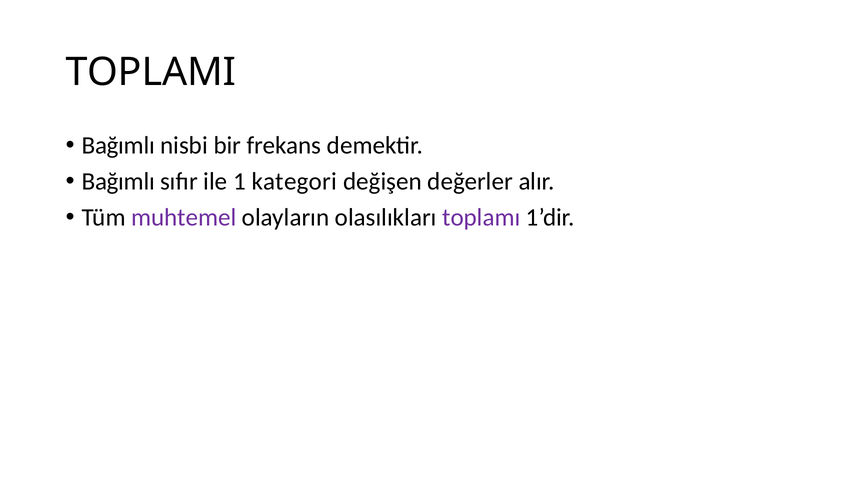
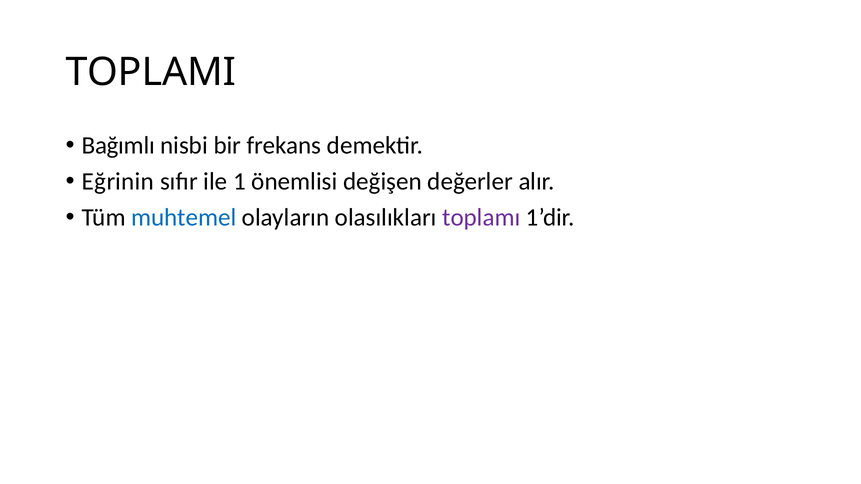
Bağımlı: Bağımlı -> Eğrinin (118, 182)
kategori: kategori -> önemlisi (294, 182)
muhtemel colour: purple -> blue (184, 218)
